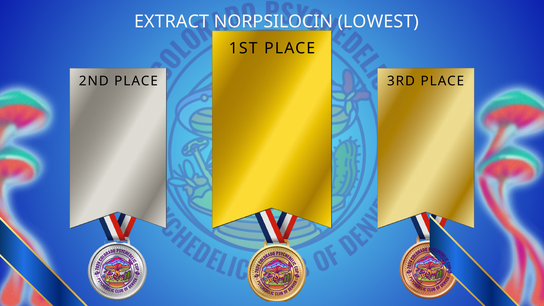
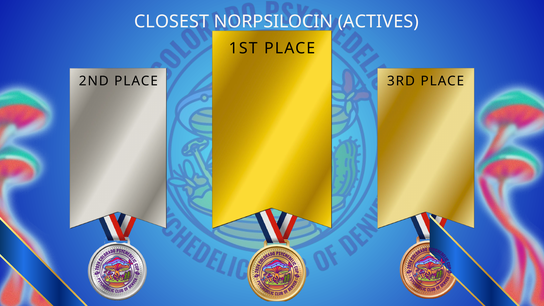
EXTRACT: EXTRACT -> CLOSEST (172, 22)
LOWEST: LOWEST -> ACTIVES (378, 22)
